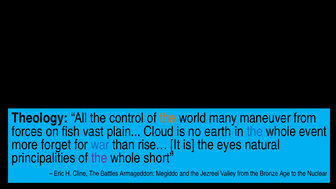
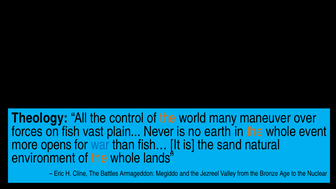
maneuver from: from -> over (305, 118)
Cloud: Cloud -> Never (159, 131)
the colour: blue -> orange (255, 131)
forget: forget -> opens (56, 145)
rise…: rise… -> fish… (153, 145)
eyes: eyes -> sand (229, 145)
principalities: principalities -> environment (43, 158)
the colour: purple -> orange (99, 158)
short: short -> lands (159, 158)
